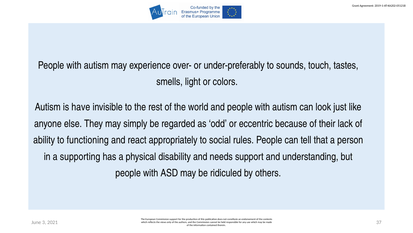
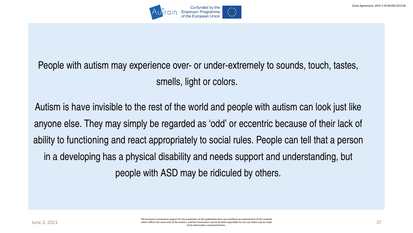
under-preferably: under-preferably -> under-extremely (234, 65)
supporting: supporting -> developing (80, 156)
